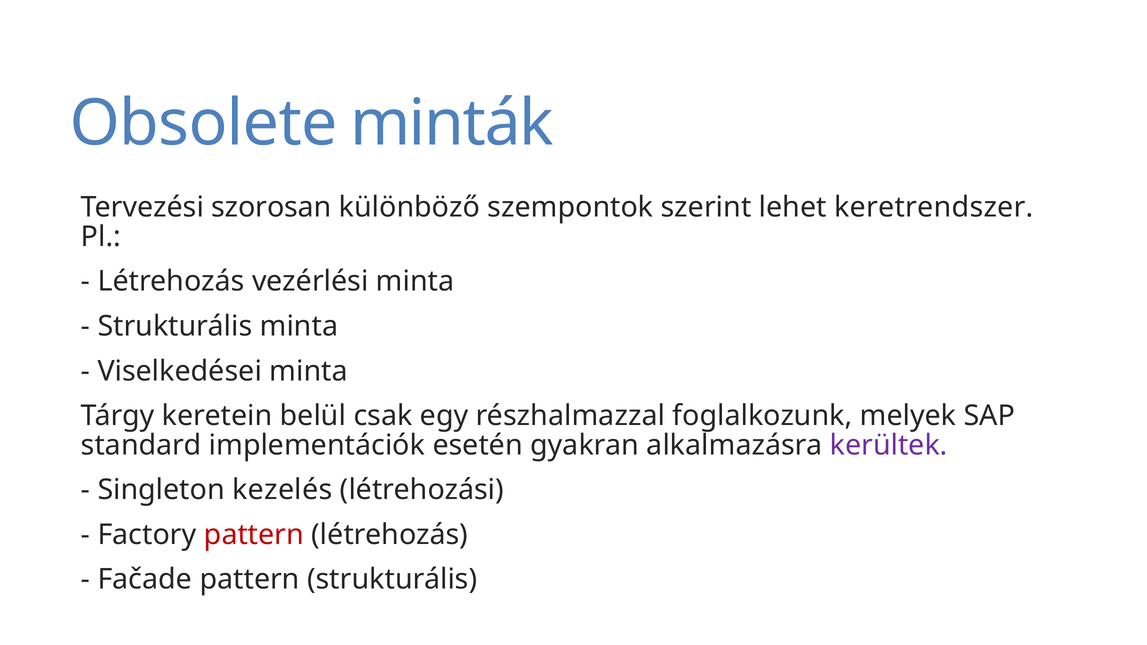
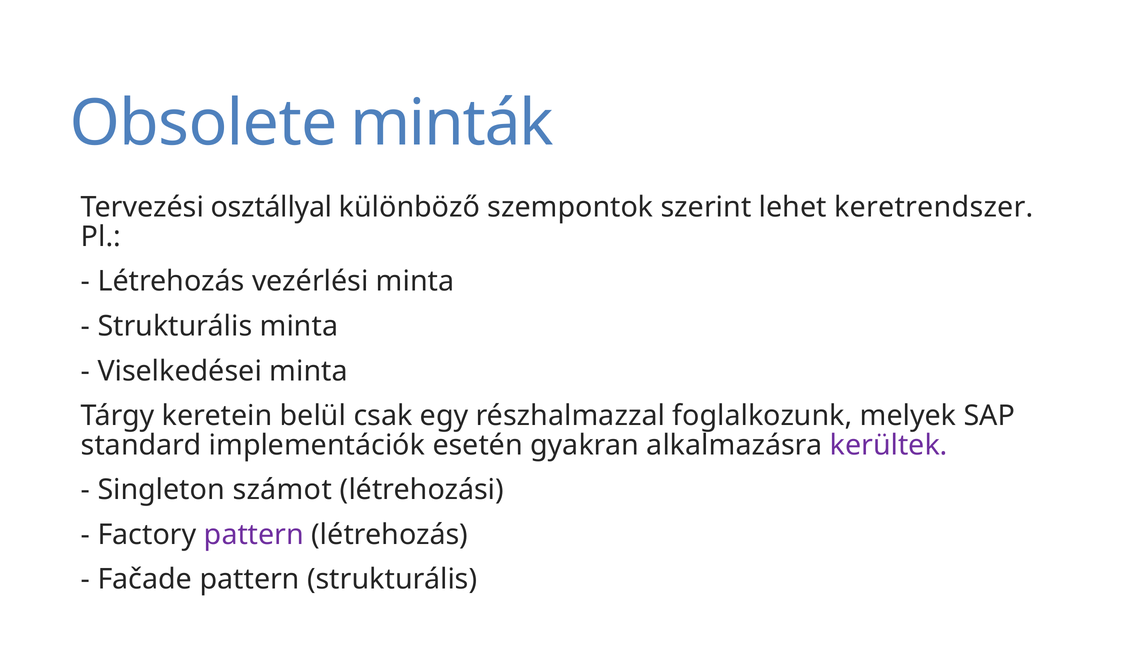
szorosan: szorosan -> osztállyal (272, 207)
kezelés: kezelés -> számot (282, 490)
pattern colour: red -> purple (254, 535)
